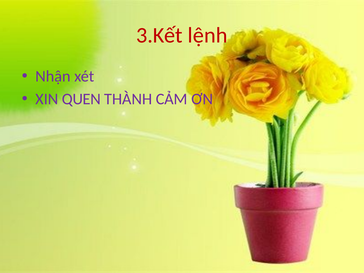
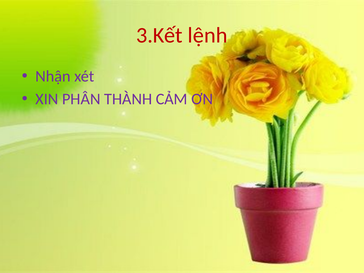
QUEN: QUEN -> PHÂN (81, 99)
